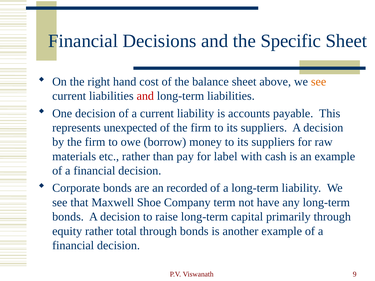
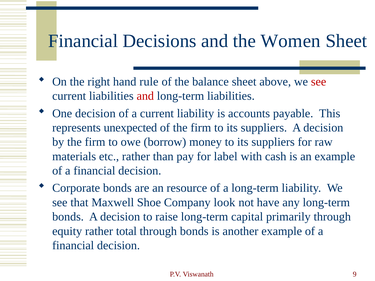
Specific: Specific -> Women (291, 41)
cost: cost -> rule (149, 82)
see colour: orange -> red (319, 82)
recorded: recorded -> resource (187, 188)
term: term -> look (224, 203)
